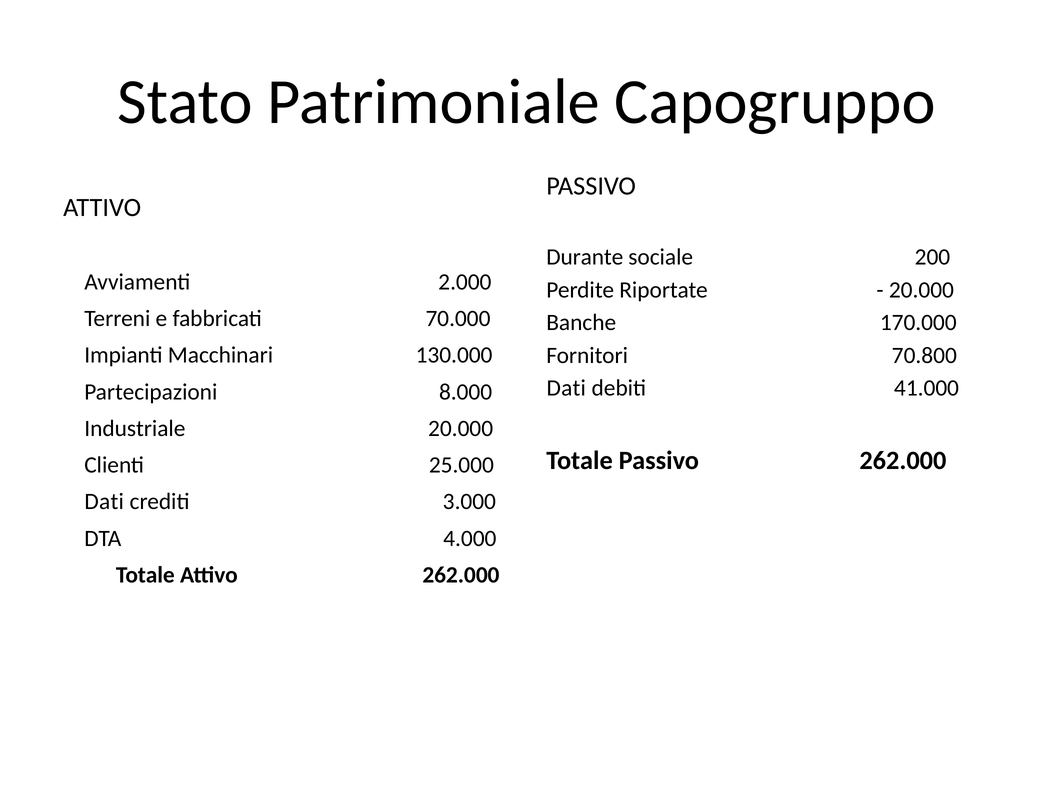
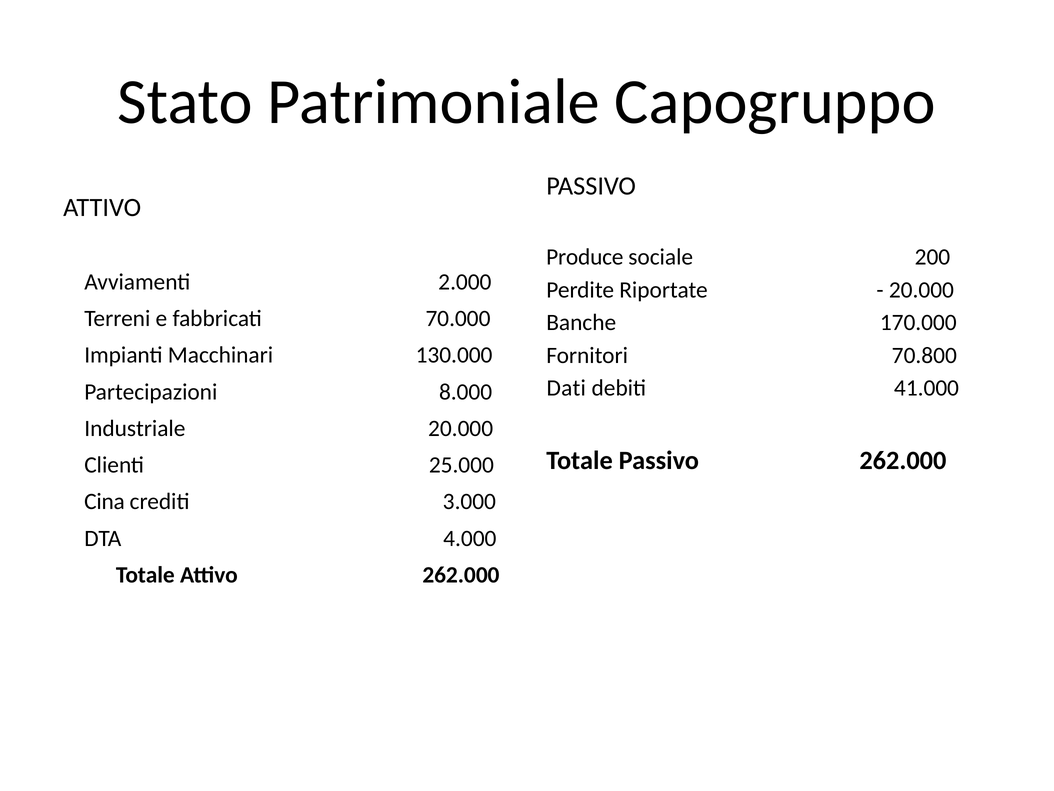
Durante: Durante -> Produce (585, 257)
Dati: Dati -> Cina (104, 501)
